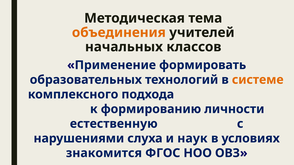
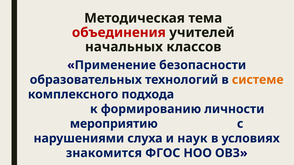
объединения colour: orange -> red (119, 33)
формировать: формировать -> безопасности (203, 65)
естественную: естественную -> мероприятию (114, 124)
